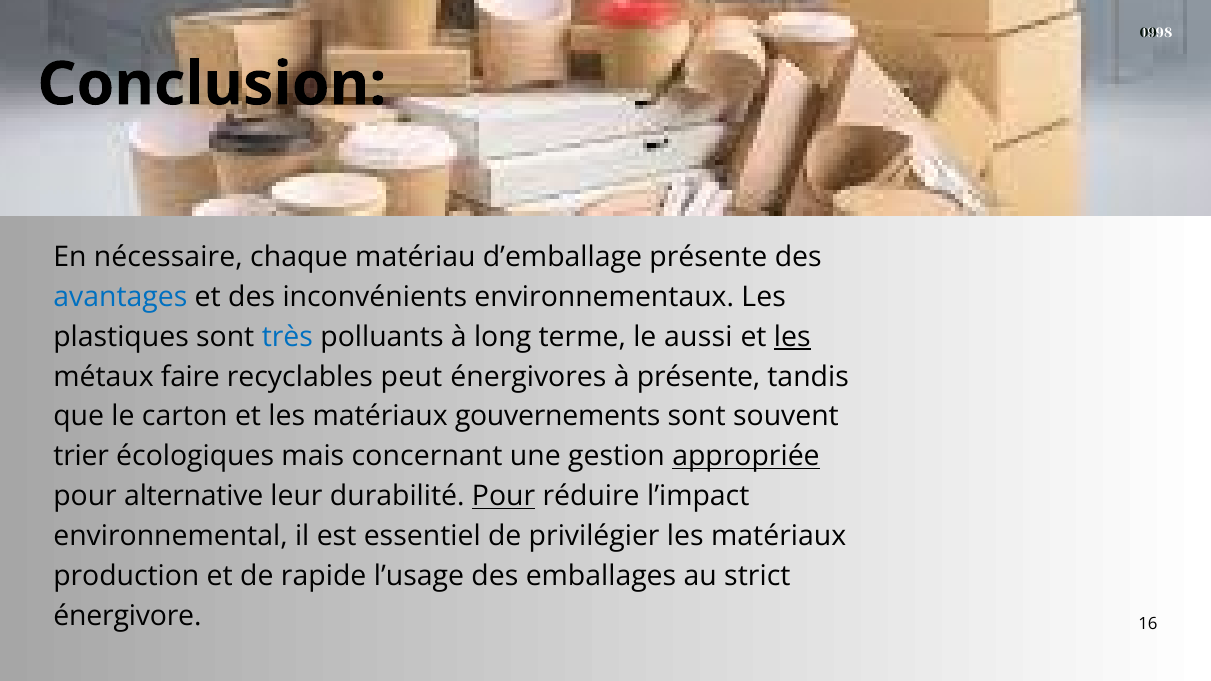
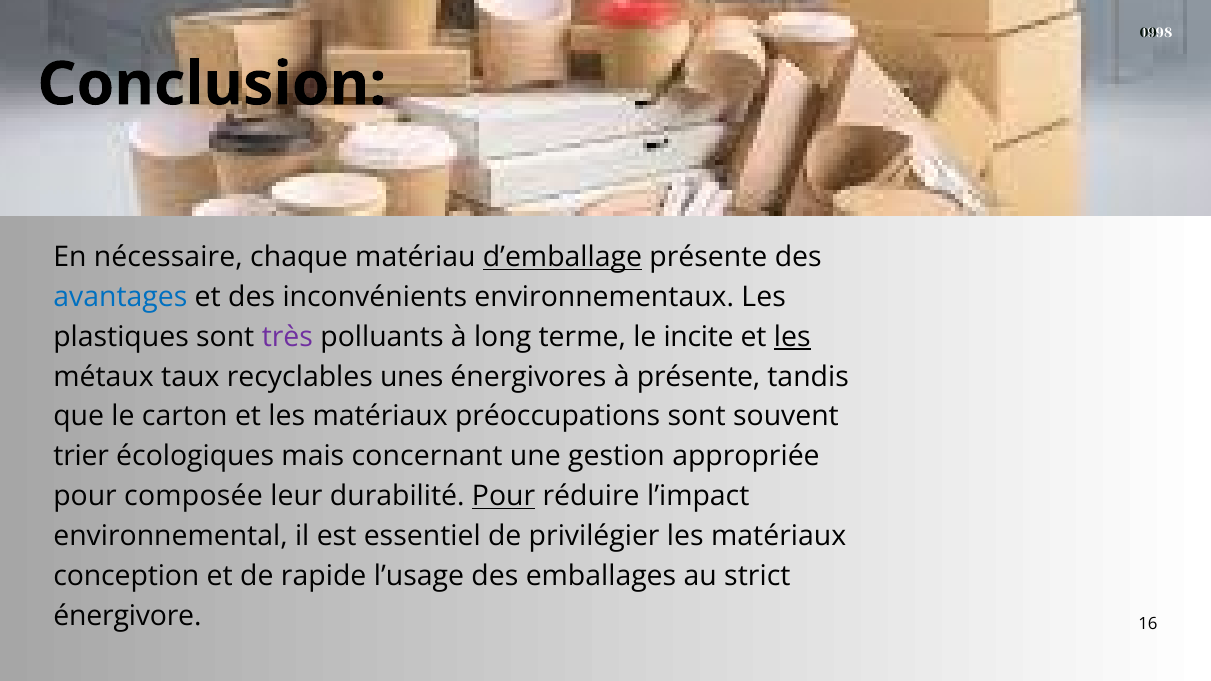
d’emballage underline: none -> present (562, 257)
très colour: blue -> purple (287, 337)
aussi: aussi -> incite (699, 337)
faire: faire -> taux (190, 377)
peut: peut -> unes (412, 377)
gouvernements: gouvernements -> préoccupations (558, 417)
appropriée underline: present -> none (746, 457)
alternative: alternative -> composée (193, 496)
production: production -> conception (126, 576)
